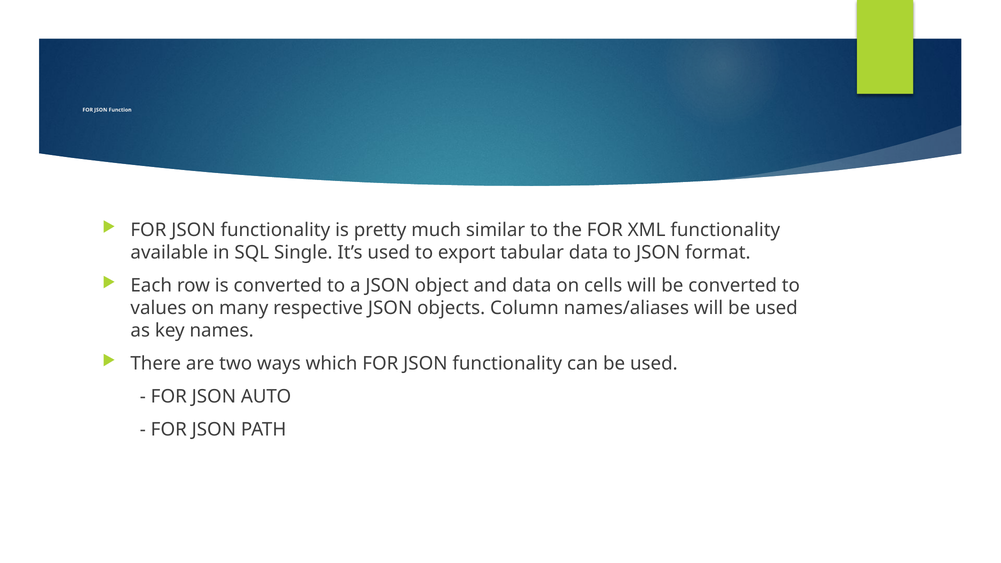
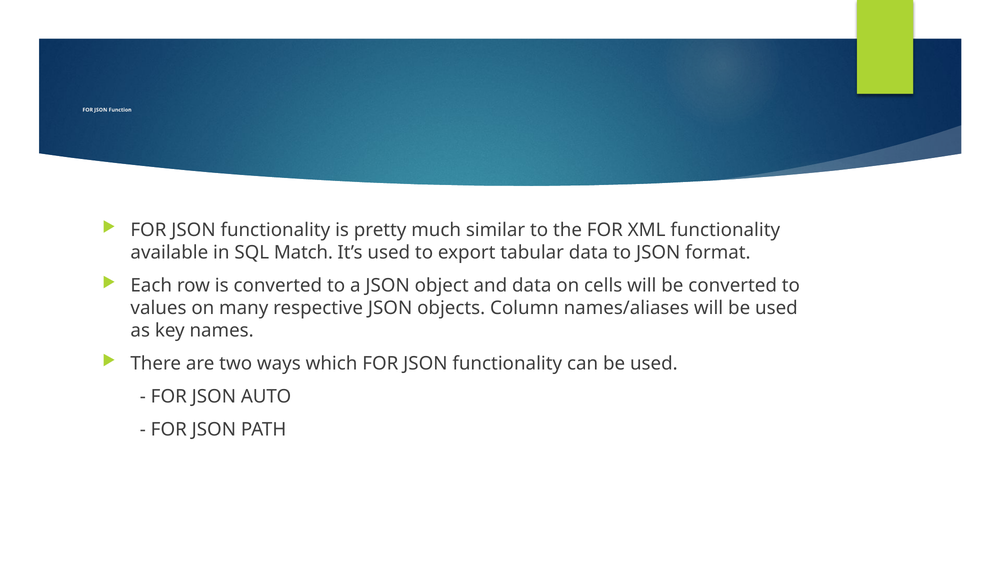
Single: Single -> Match (303, 253)
